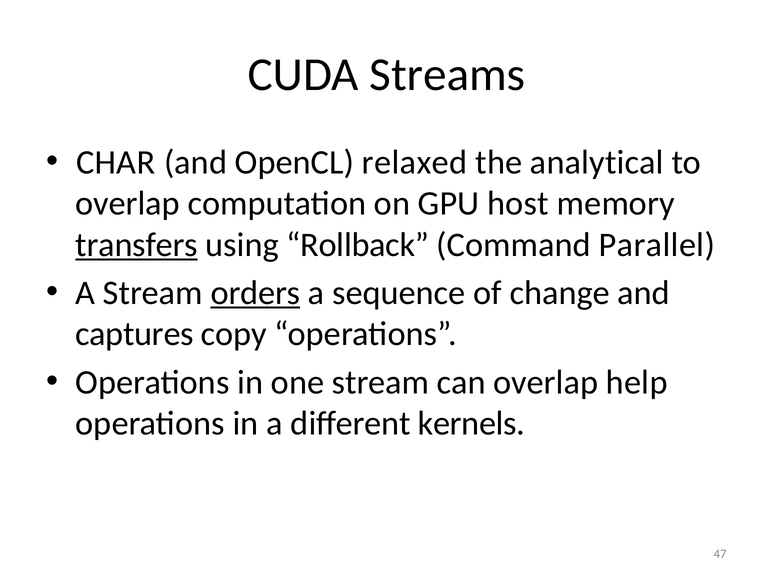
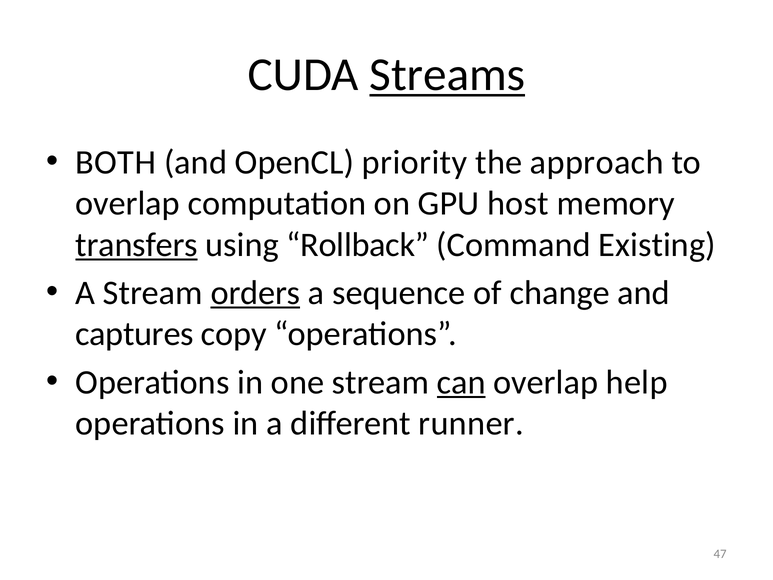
Streams underline: none -> present (447, 75)
CHAR: CHAR -> BOTH (116, 162)
relaxed: relaxed -> priority (415, 162)
analytical: analytical -> approach (597, 162)
Parallel: Parallel -> Existing (657, 245)
can underline: none -> present (461, 382)
kernels: kernels -> runner (471, 423)
